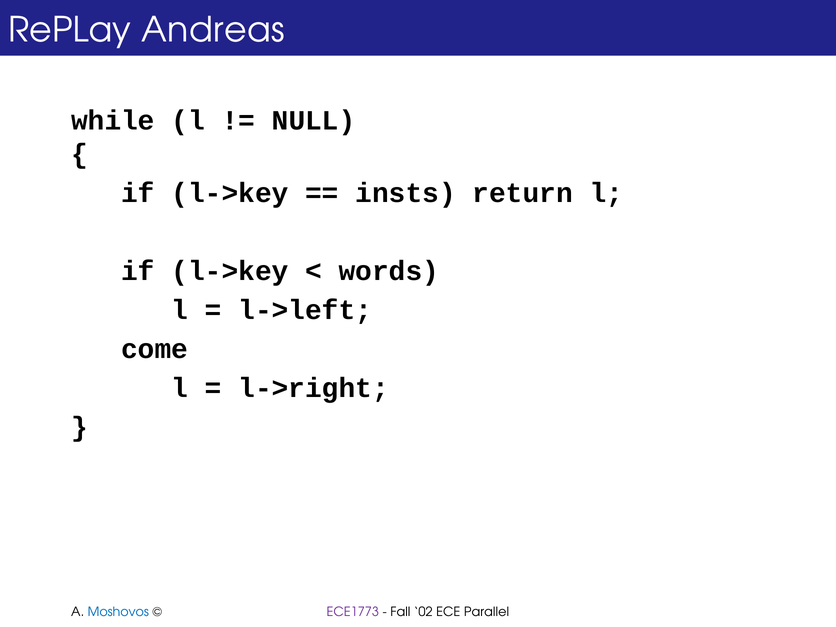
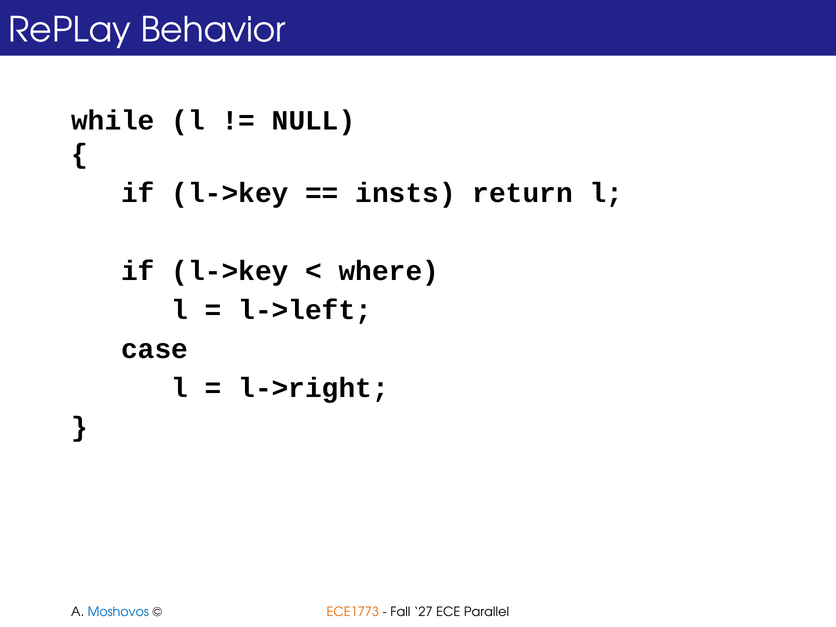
Andreas: Andreas -> Behavior (213, 30)
words: words -> where (389, 271)
come: come -> case (155, 349)
ECE1773 colour: purple -> orange (353, 612)
02: 02 -> 27 (423, 612)
